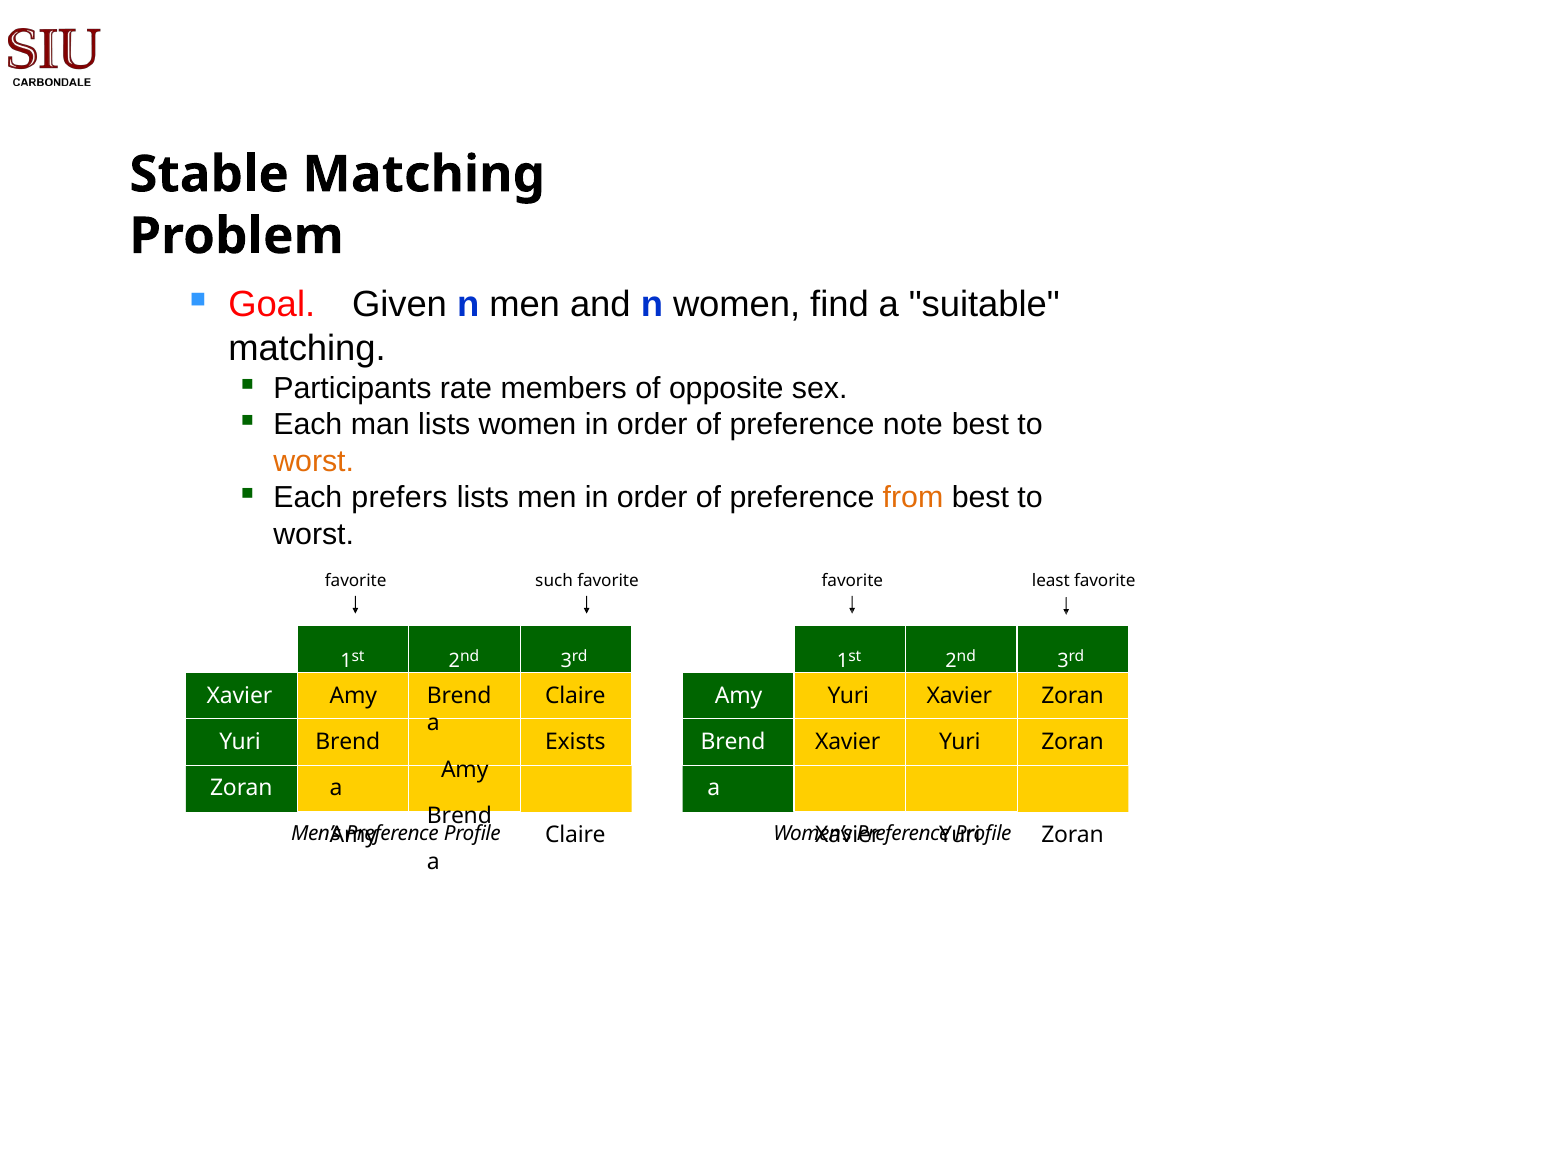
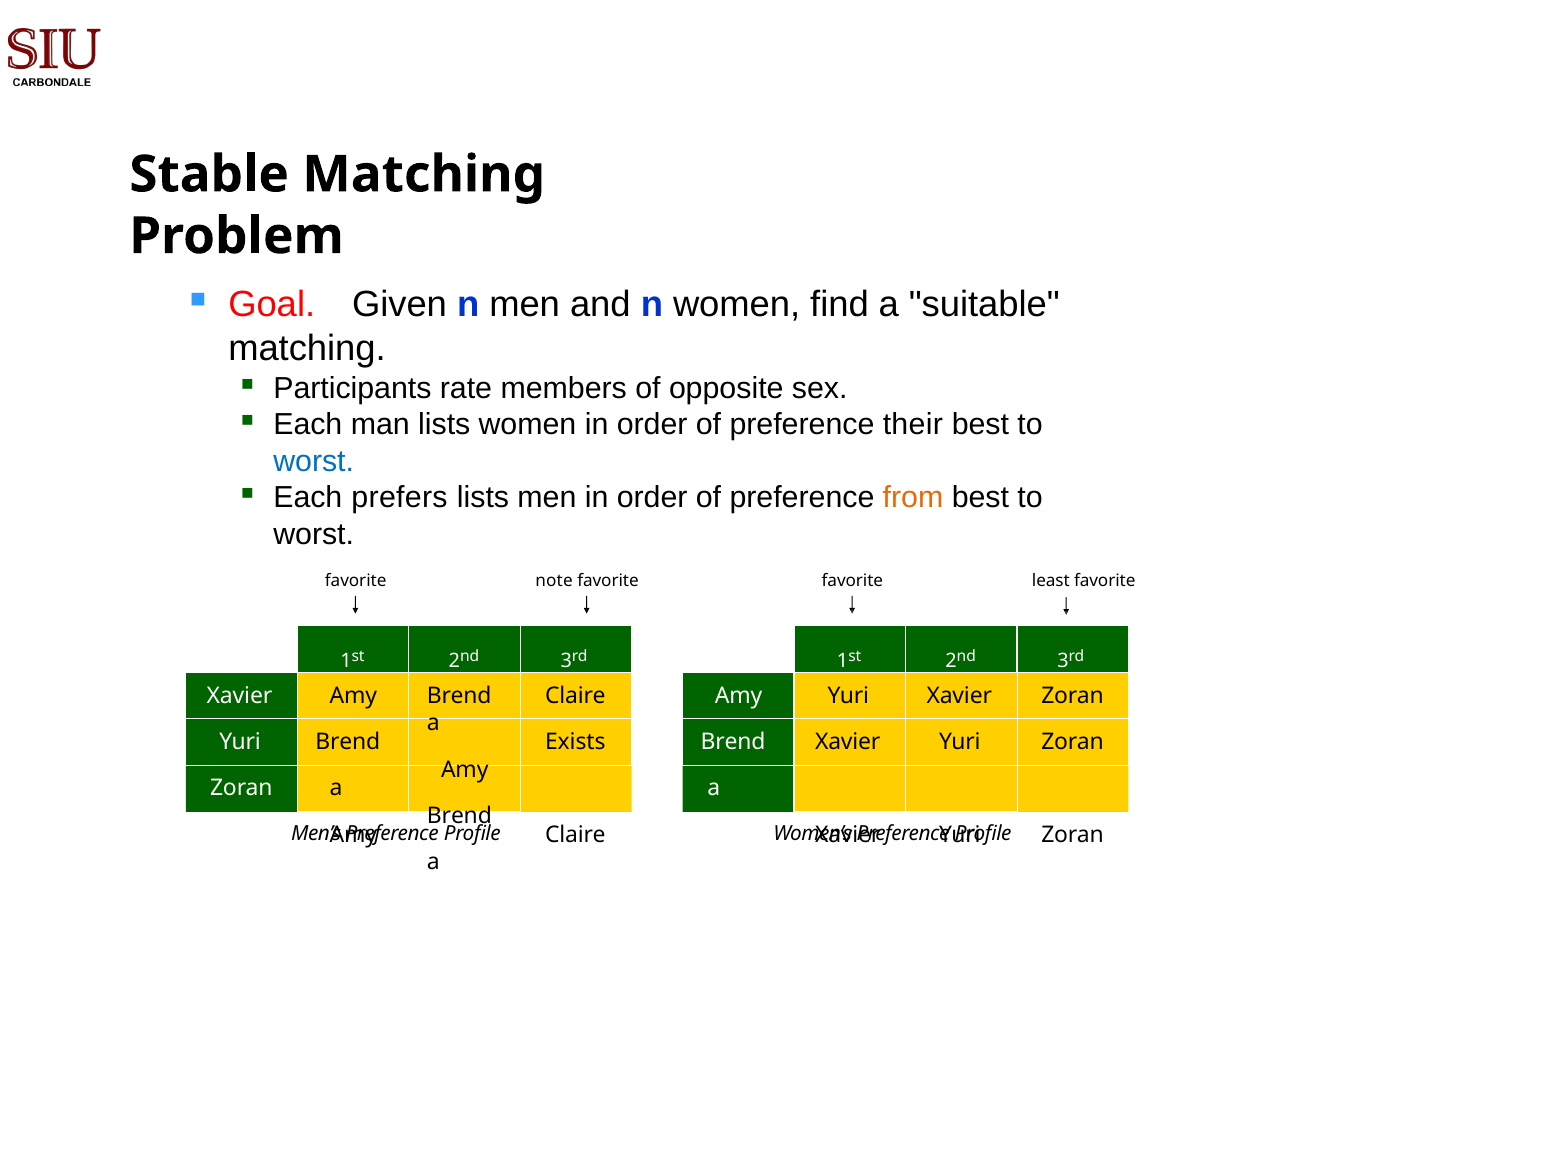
note: note -> their (913, 425)
worst colour: orange -> blue (314, 461)
such: such -> note (554, 581)
